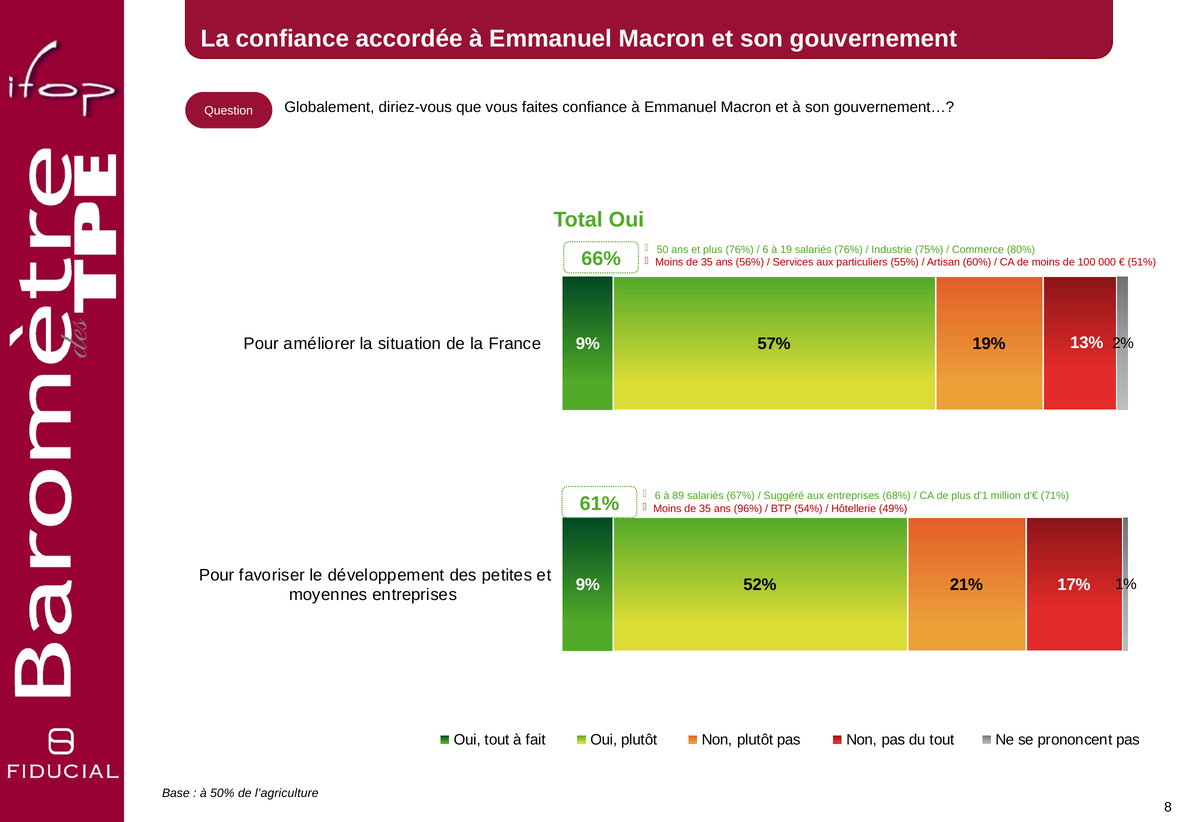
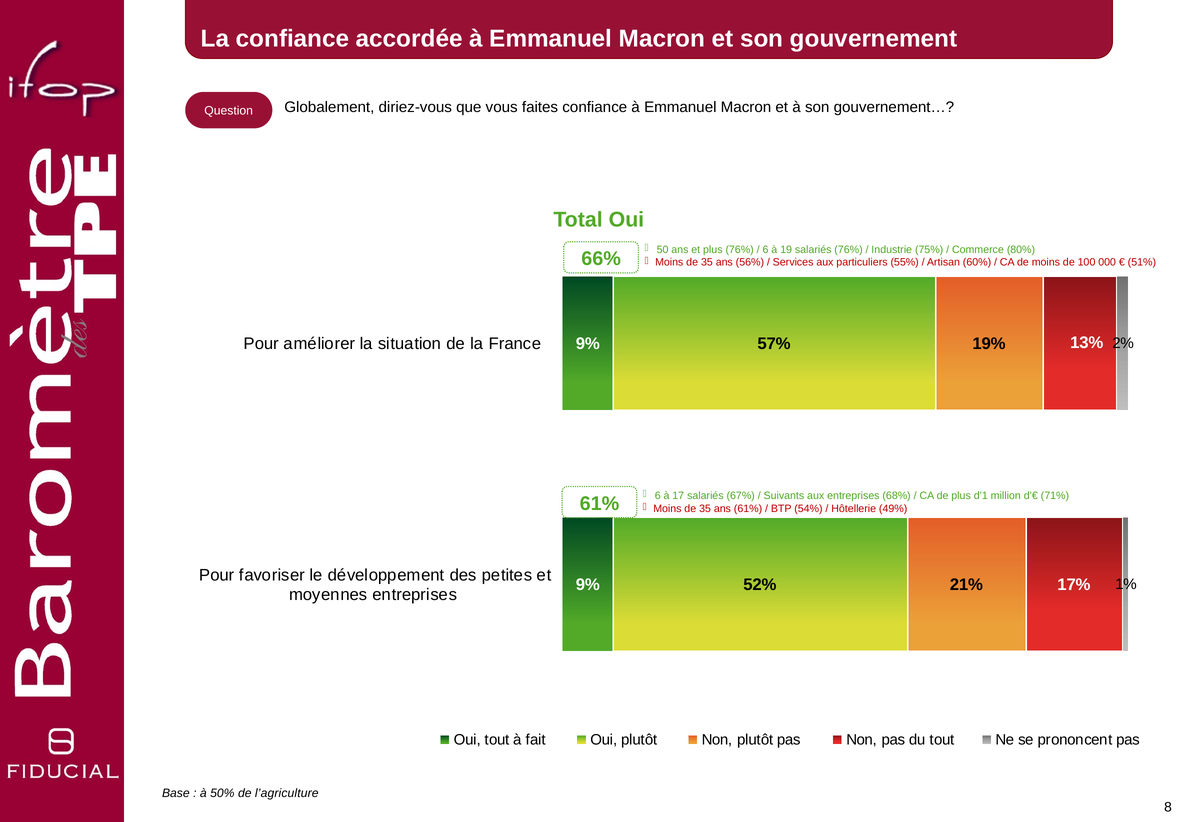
89: 89 -> 17 (678, 496)
Suggéré: Suggéré -> Suivants (784, 496)
ans 96%: 96% -> 61% (748, 508)
